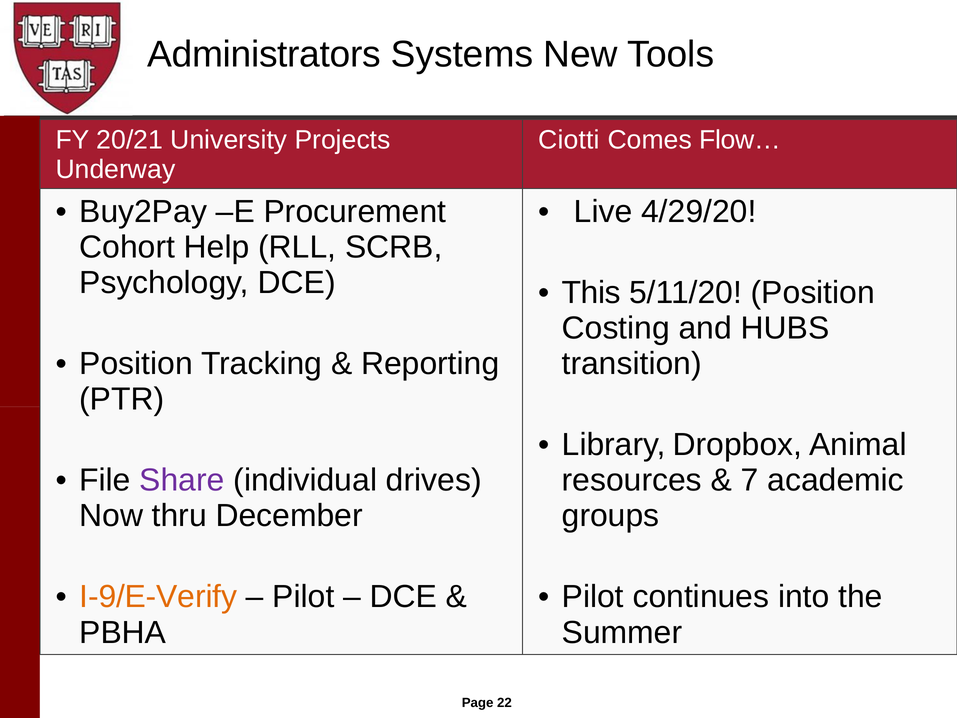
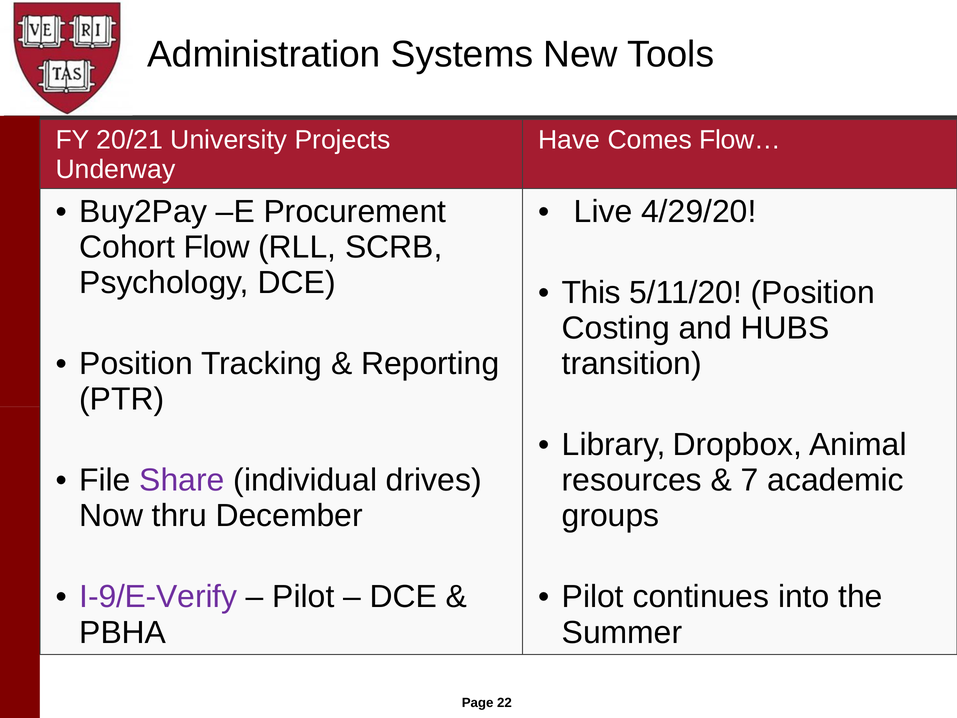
Administrators: Administrators -> Administration (264, 55)
Ciotti: Ciotti -> Have (569, 140)
Help: Help -> Flow (217, 247)
I-9/E-Verify colour: orange -> purple (158, 597)
